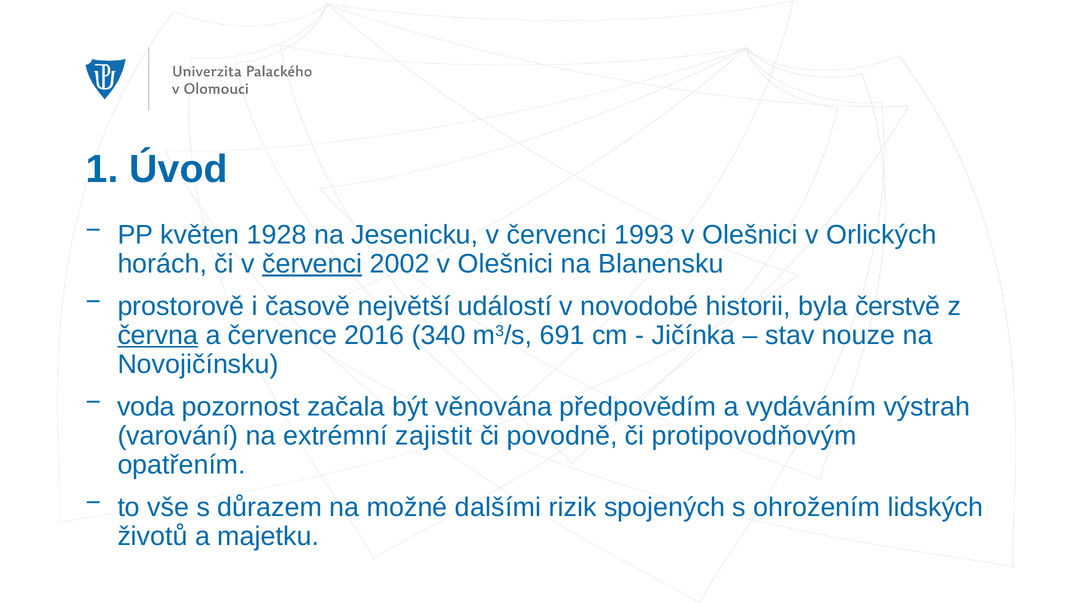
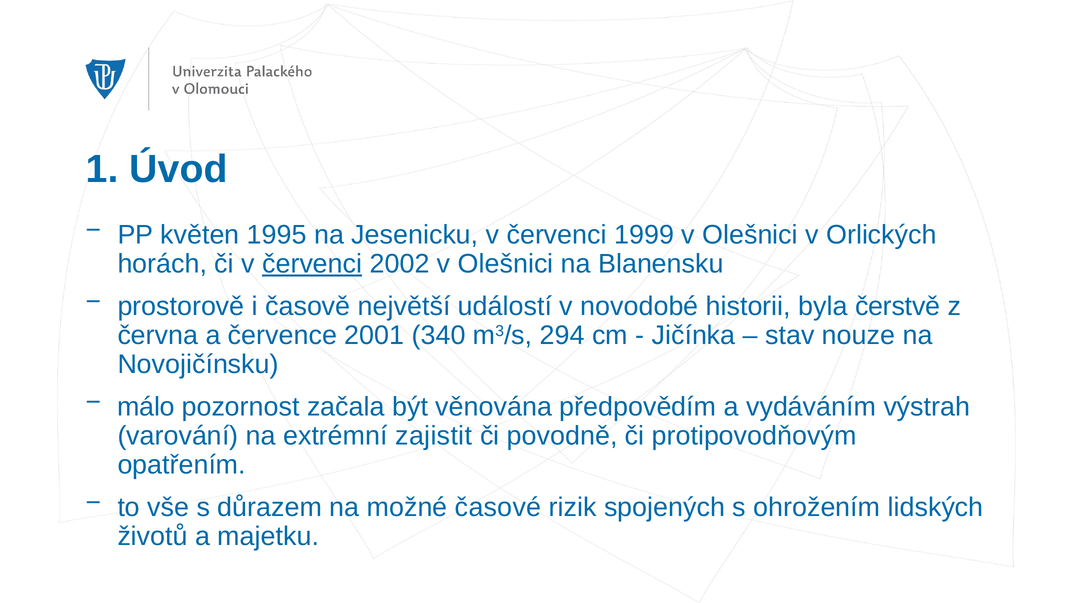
1928: 1928 -> 1995 (277, 235)
1993: 1993 -> 1999 (644, 235)
června underline: present -> none (158, 335)
2016: 2016 -> 2001 (374, 335)
691: 691 -> 294 (562, 335)
voda: voda -> málo (146, 407)
dalšími: dalšími -> časové (498, 507)
